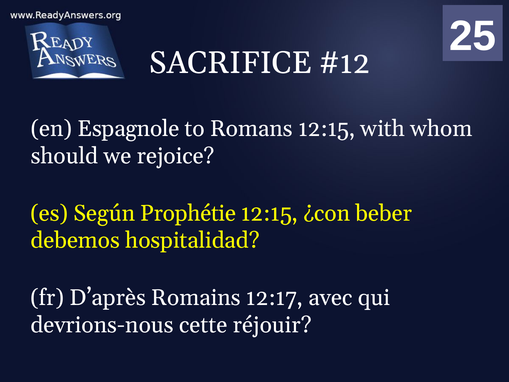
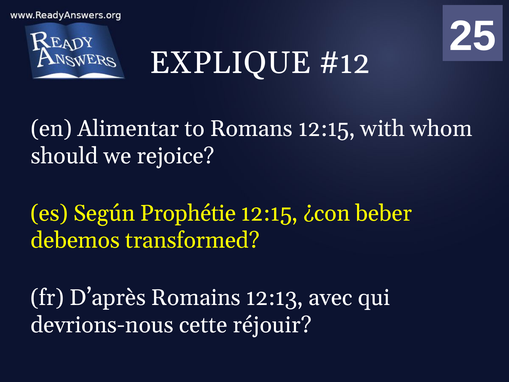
SACRIFICE: SACRIFICE -> EXPLIQUE (231, 63)
Espagnole: Espagnole -> Alimentar (128, 129)
hospitalidad: hospitalidad -> transformed (192, 240)
12:17: 12:17 -> 12:13 (275, 298)
